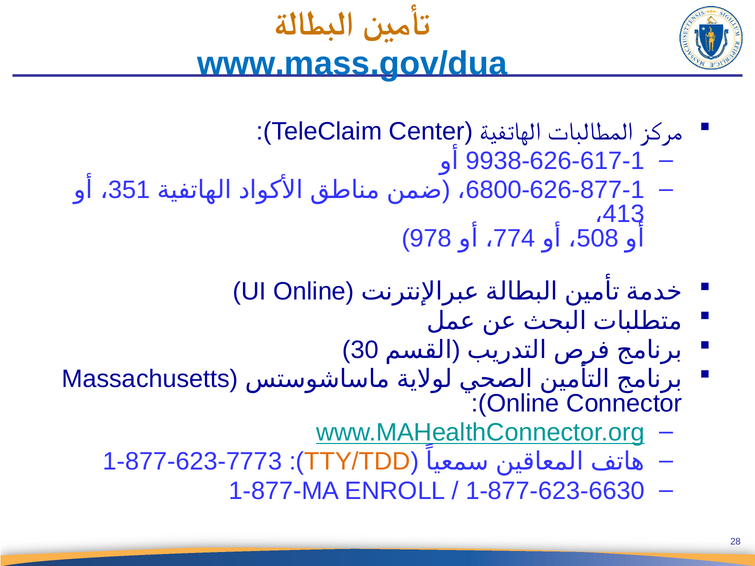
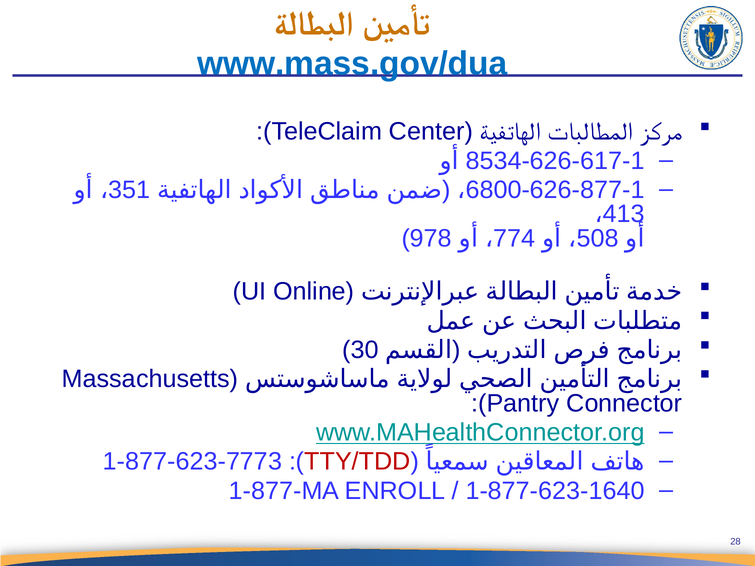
9938-626-617-1: 9938-626-617-1 -> 8534-626-617-1 (555, 161)
Online: Online -> Pantry (523, 403)
TTY/TDD colour: orange -> red (357, 462)
1-877-623-6630: 1-877-623-6630 -> 1-877-623-1640 (555, 491)
